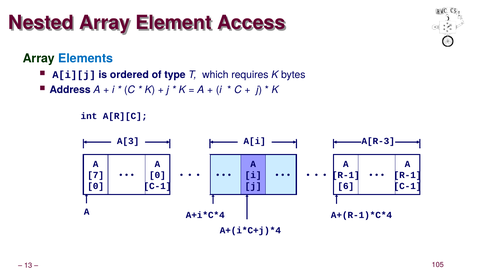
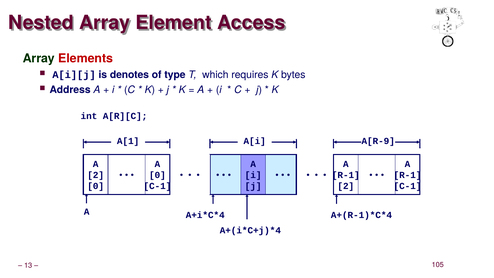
Elements colour: blue -> red (86, 58)
ordered: ordered -> denotes (129, 75)
A[3: A[3 -> A[1 (128, 141)
A[R-3: A[R-3 -> A[R-9 (378, 141)
7: 7 -> 2 (96, 175)
6: 6 -> 2 (346, 186)
